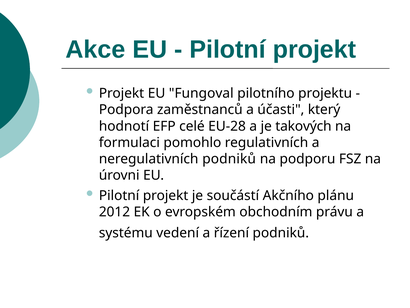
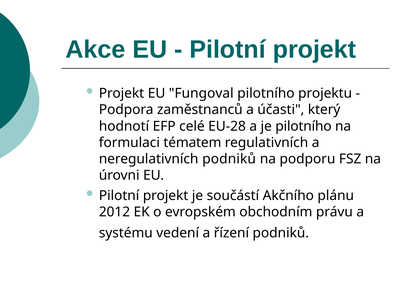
je takových: takových -> pilotního (303, 126)
pomohlo: pomohlo -> tématem (192, 142)
